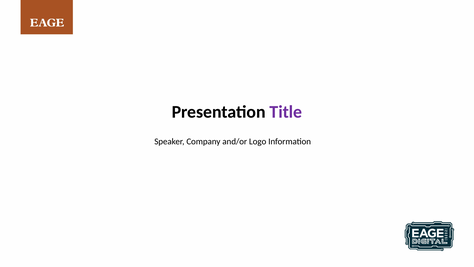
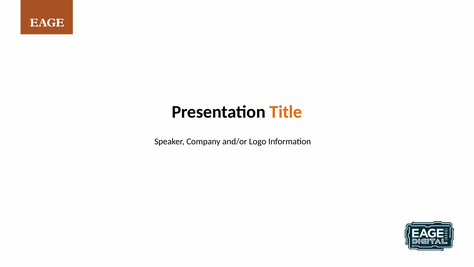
Title colour: purple -> orange (286, 112)
